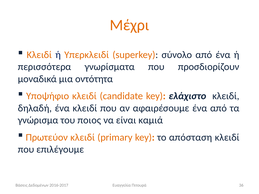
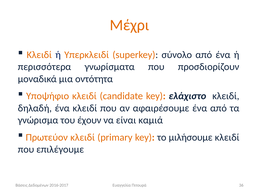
ποιος: ποιος -> έχουν (89, 120)
απόσταση: απόσταση -> μιλήσουμε (191, 138)
